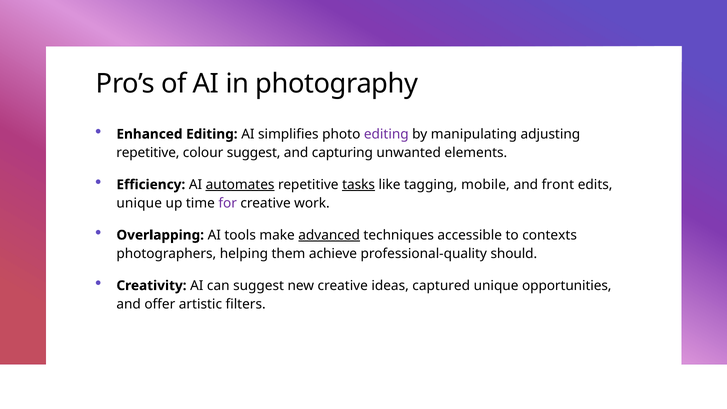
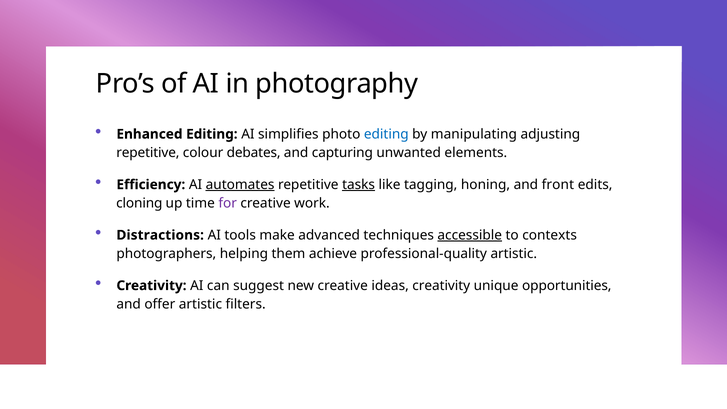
editing colour: purple -> blue (386, 134)
colour suggest: suggest -> debates (254, 153)
mobile: mobile -> honing (486, 185)
unique: unique -> cloning (139, 203)
Overlapping: Overlapping -> Distractions (160, 235)
advanced underline: present -> none (329, 235)
accessible underline: none -> present (470, 235)
professional-quality should: should -> artistic (514, 254)
ideas captured: captured -> creativity (441, 286)
